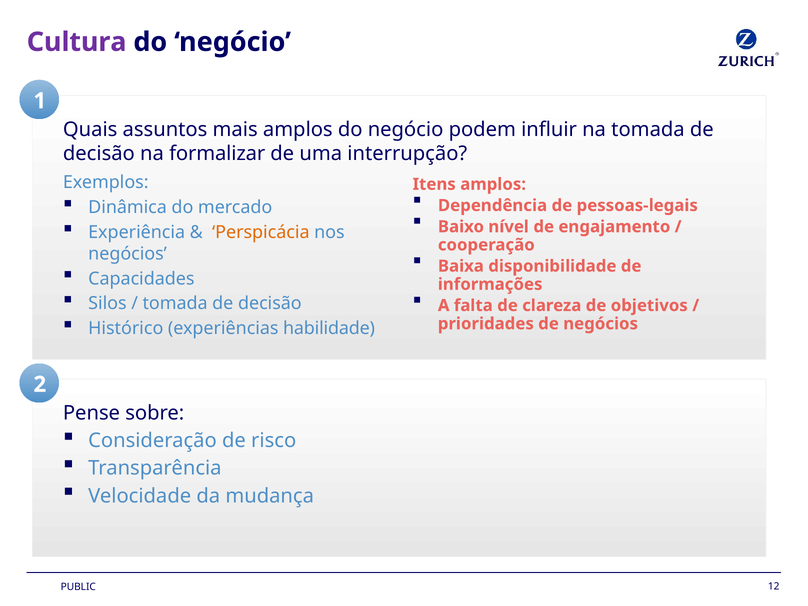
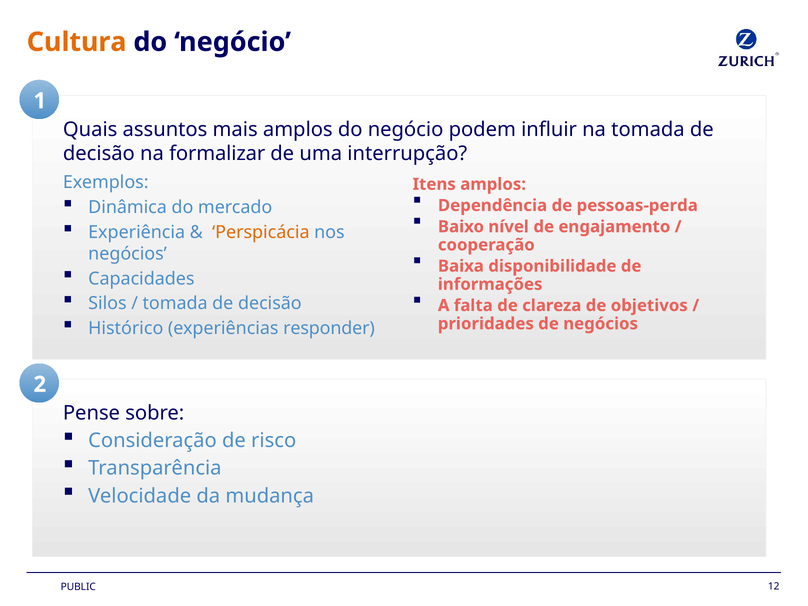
Cultura colour: purple -> orange (77, 42)
pessoas-legais: pessoas-legais -> pessoas-perda (637, 205)
habilidade: habilidade -> responder (329, 328)
